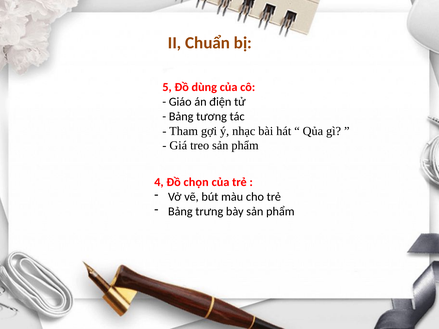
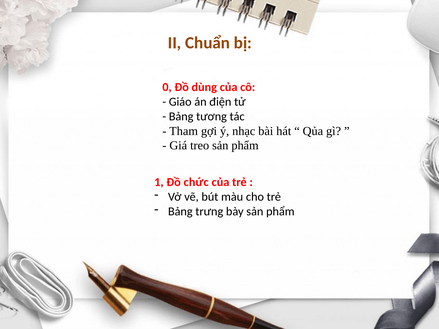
5: 5 -> 0 (167, 87)
4: 4 -> 1 (159, 182)
chọn: chọn -> chức (196, 182)
